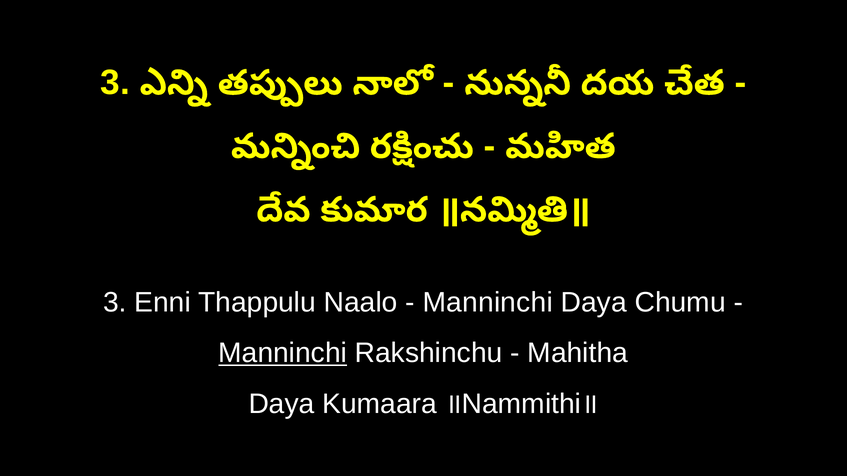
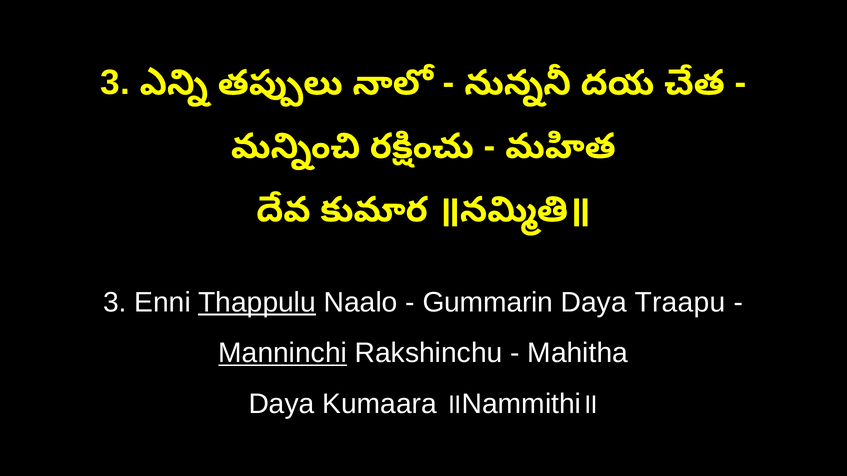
Thappulu underline: none -> present (257, 303)
Manninchi: Manninchi -> Gummarin (488, 303)
Chumu: Chumu -> Traapu (680, 303)
